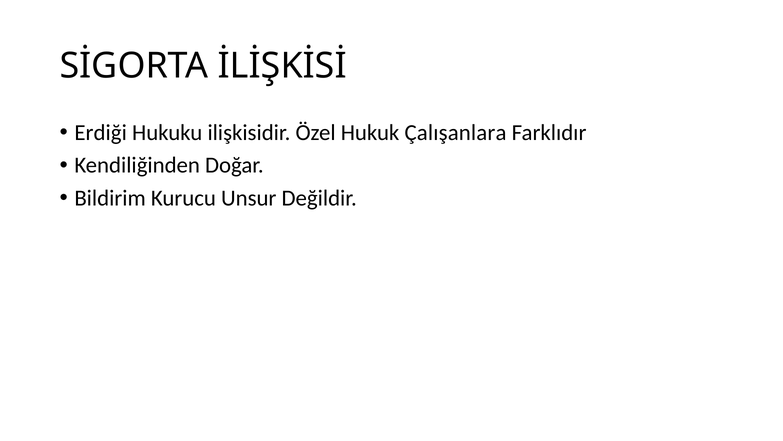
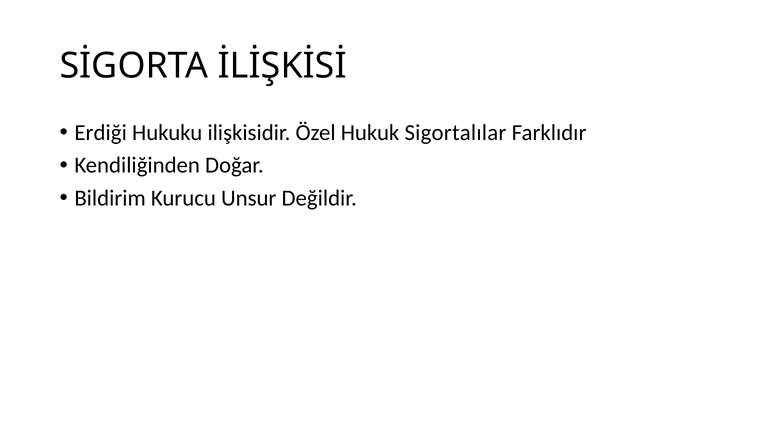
Çalışanlara: Çalışanlara -> Sigortalılar (455, 132)
